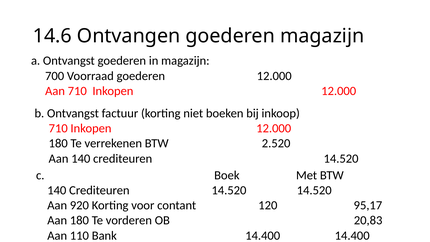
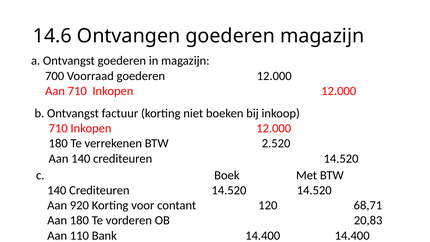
95,17: 95,17 -> 68,71 (368, 205)
